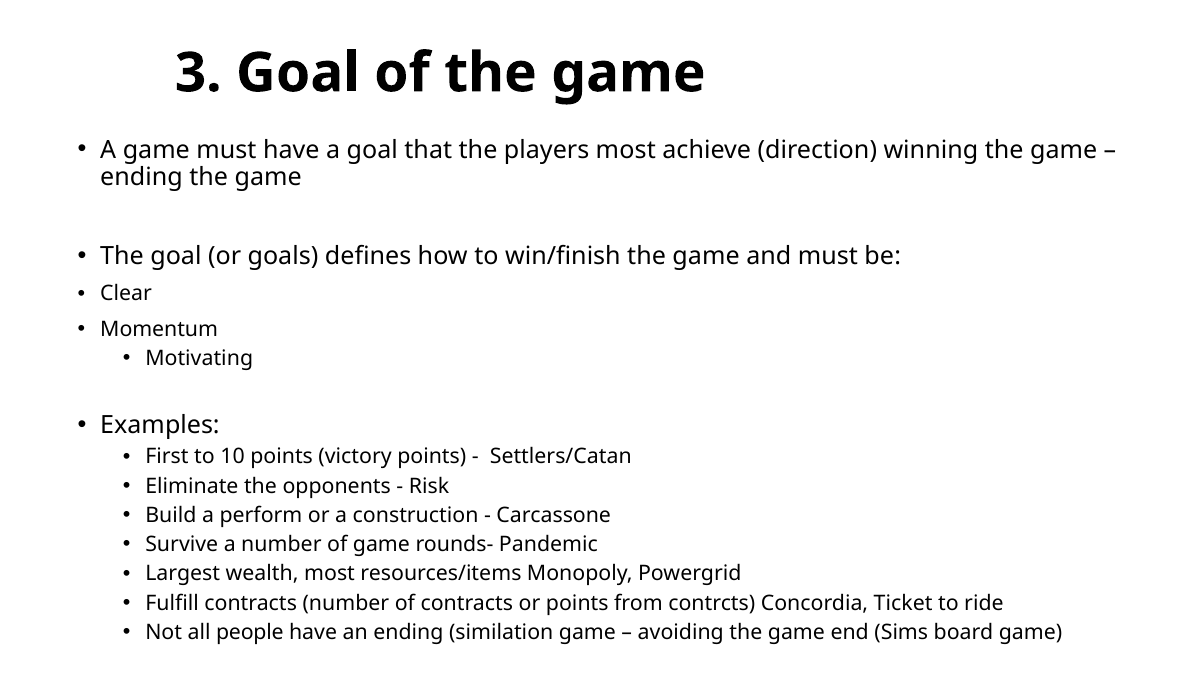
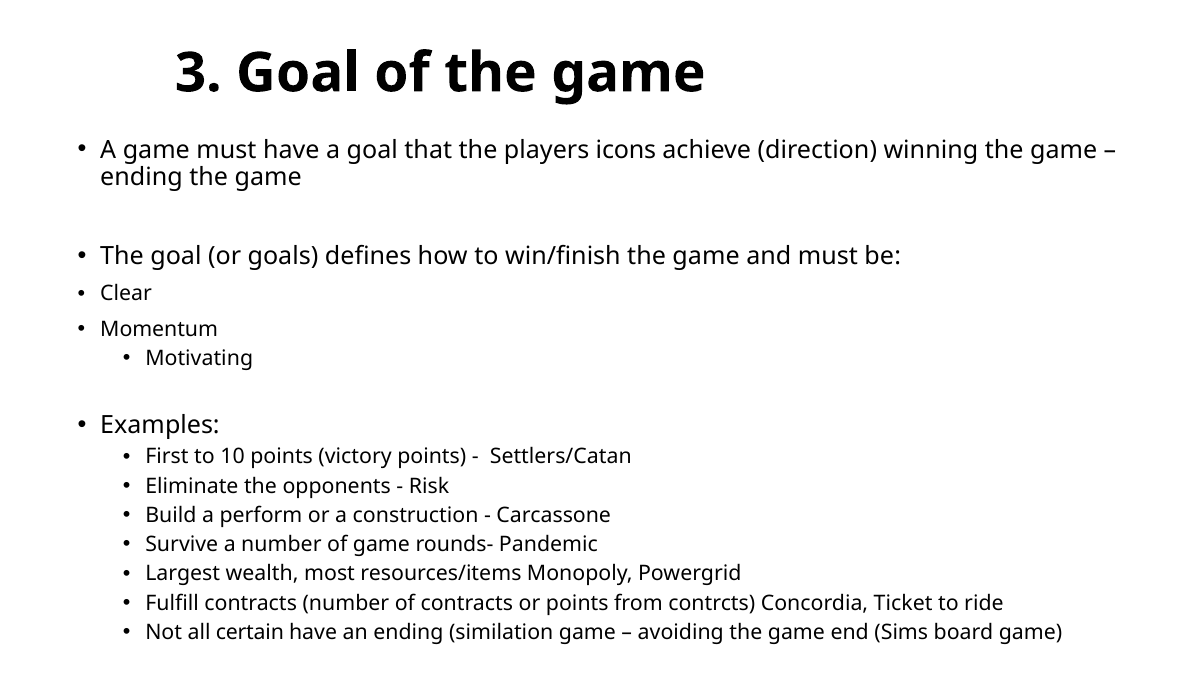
players most: most -> icons (626, 150)
people: people -> certain (250, 632)
